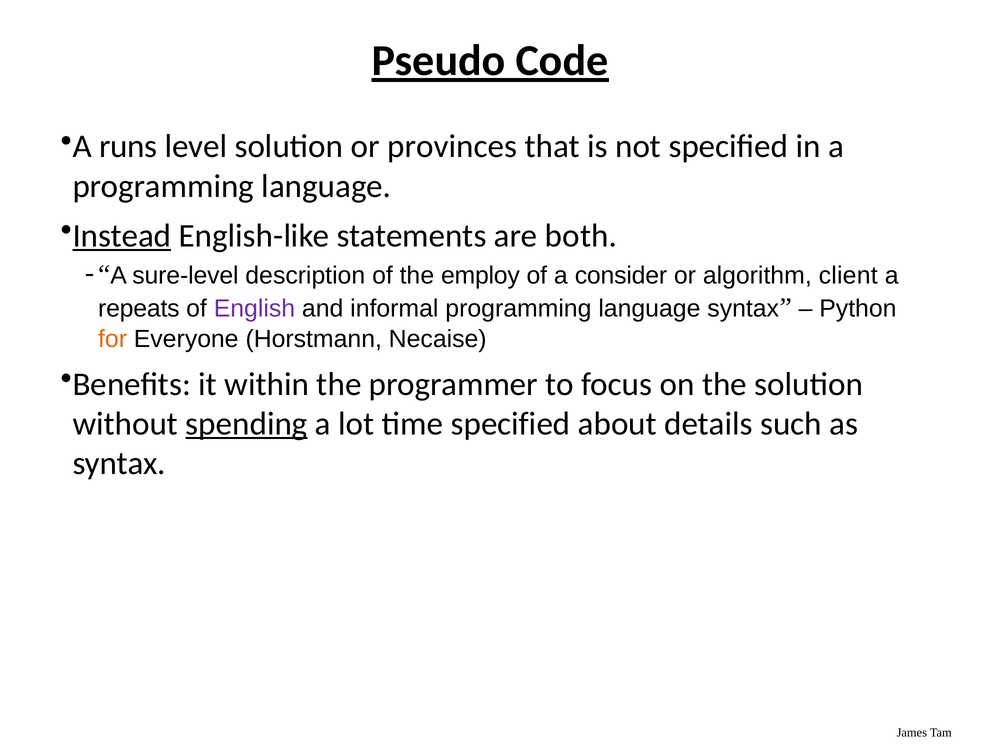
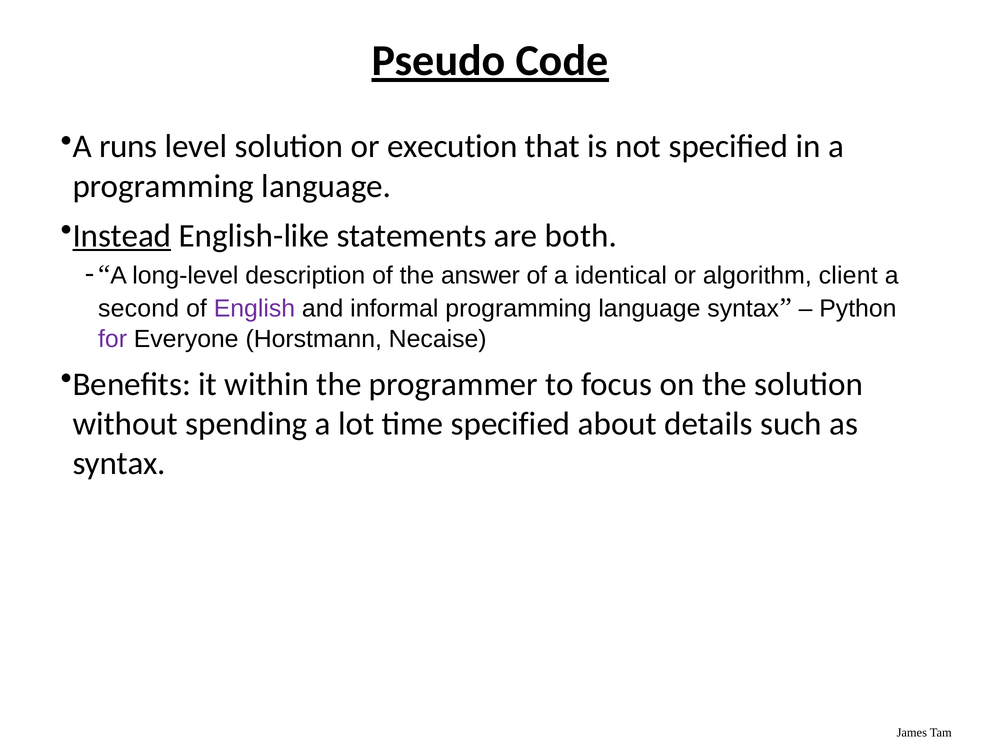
provinces: provinces -> execution (452, 147)
sure-level: sure-level -> long-level (185, 276)
employ: employ -> answer (480, 276)
consider: consider -> identical (621, 276)
repeats: repeats -> second (139, 309)
for colour: orange -> purple (113, 339)
spending underline: present -> none (246, 424)
